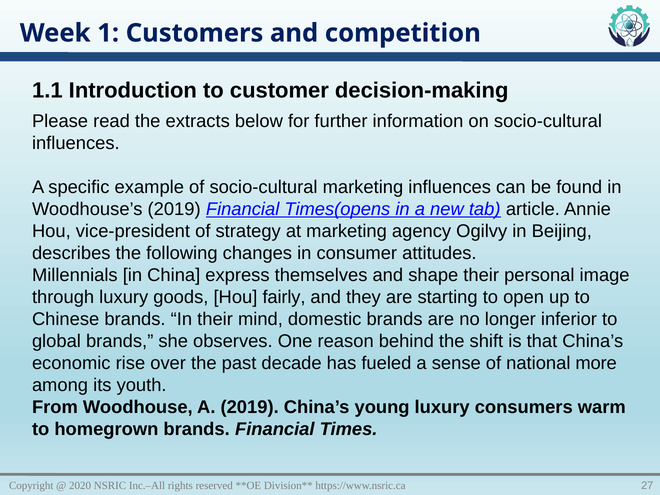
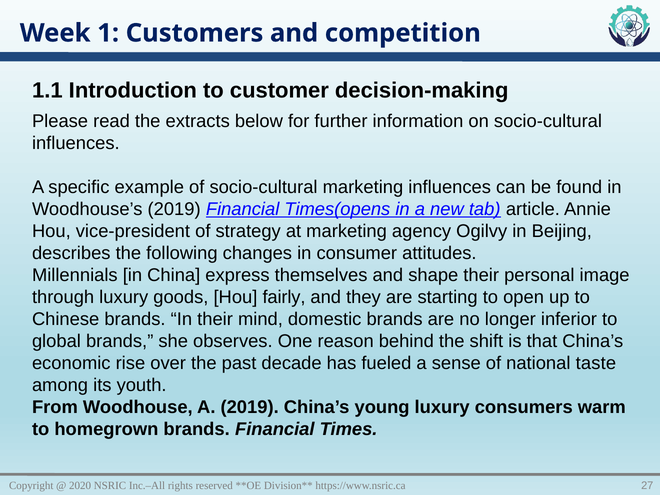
more: more -> taste (596, 363)
